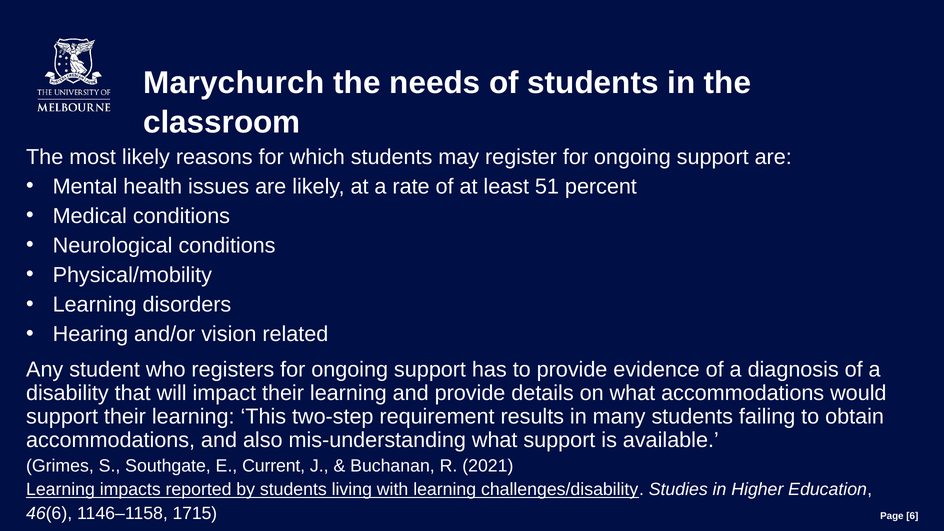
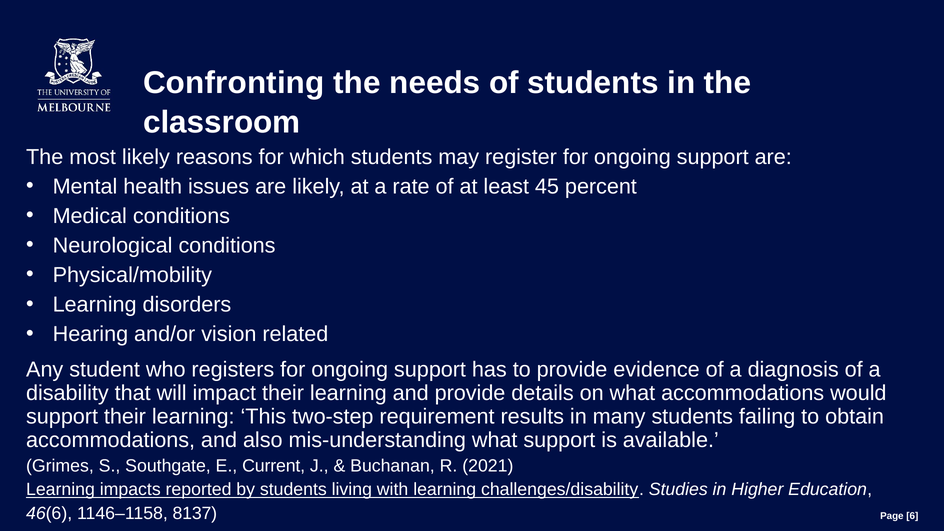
Marychurch: Marychurch -> Confronting (234, 83)
51: 51 -> 45 (547, 186)
1715: 1715 -> 8137 (195, 513)
